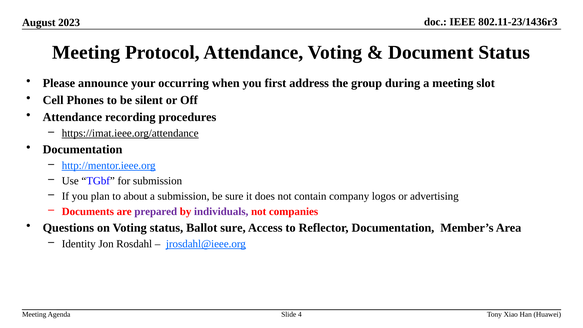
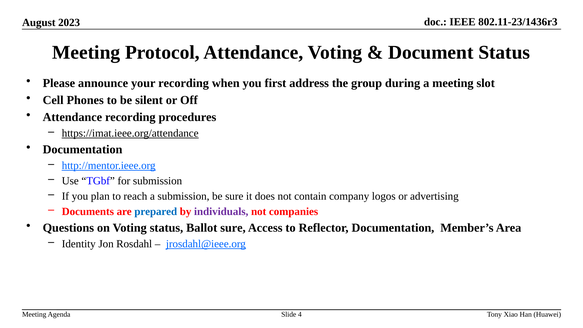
your occurring: occurring -> recording (184, 83)
about: about -> reach (135, 196)
prepared colour: purple -> blue (156, 211)
